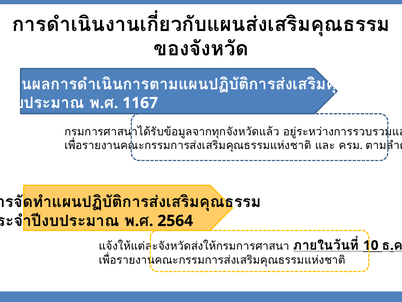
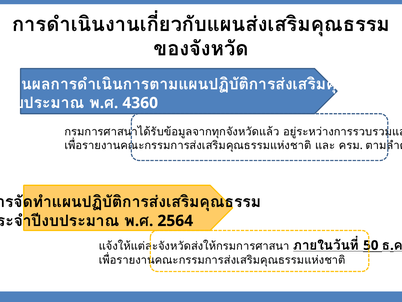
1167: 1167 -> 4360 (140, 103)
10: 10 -> 50 (371, 245)
